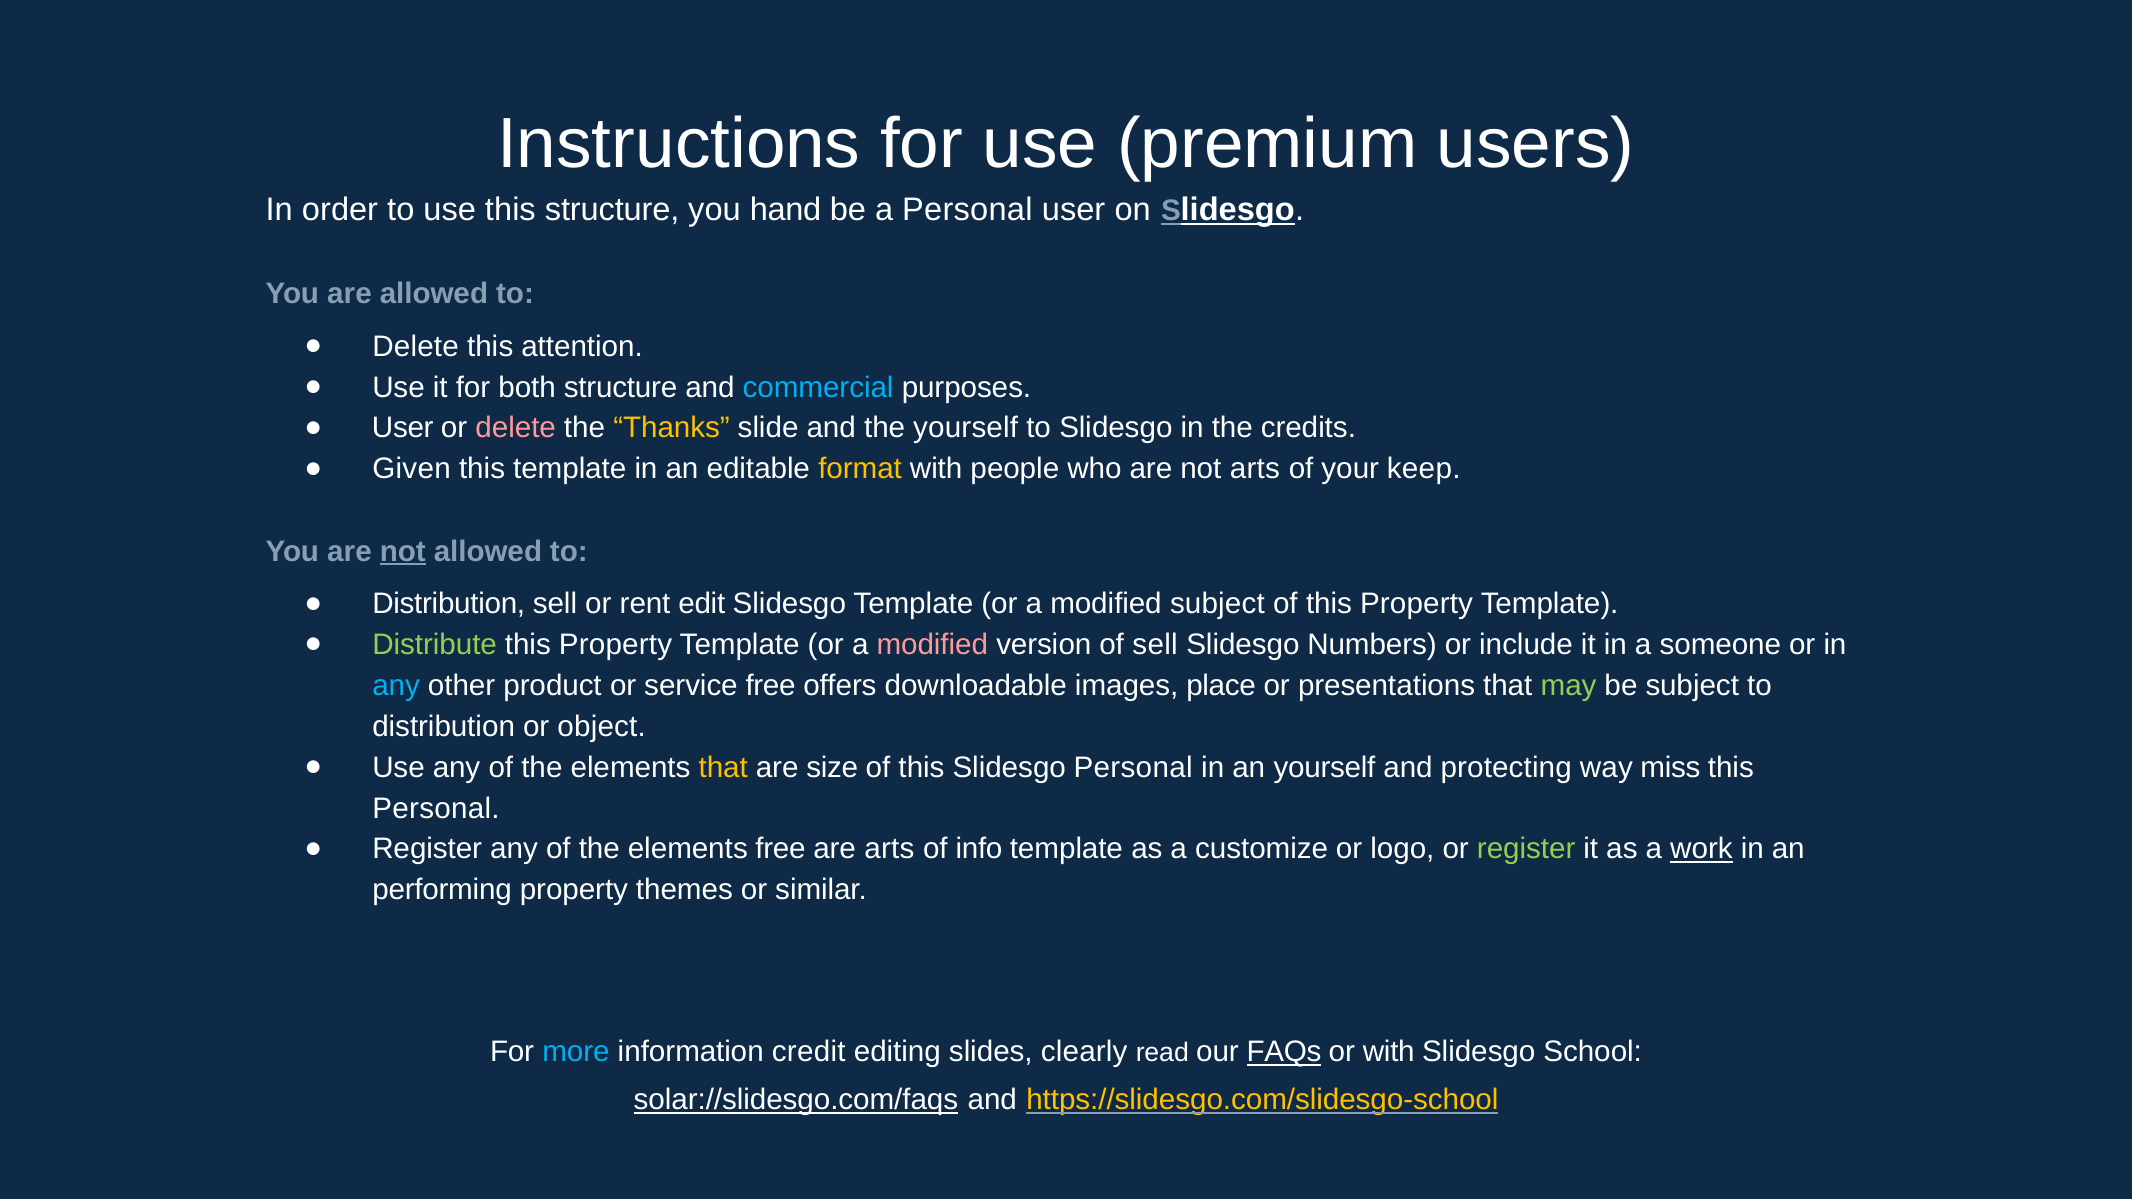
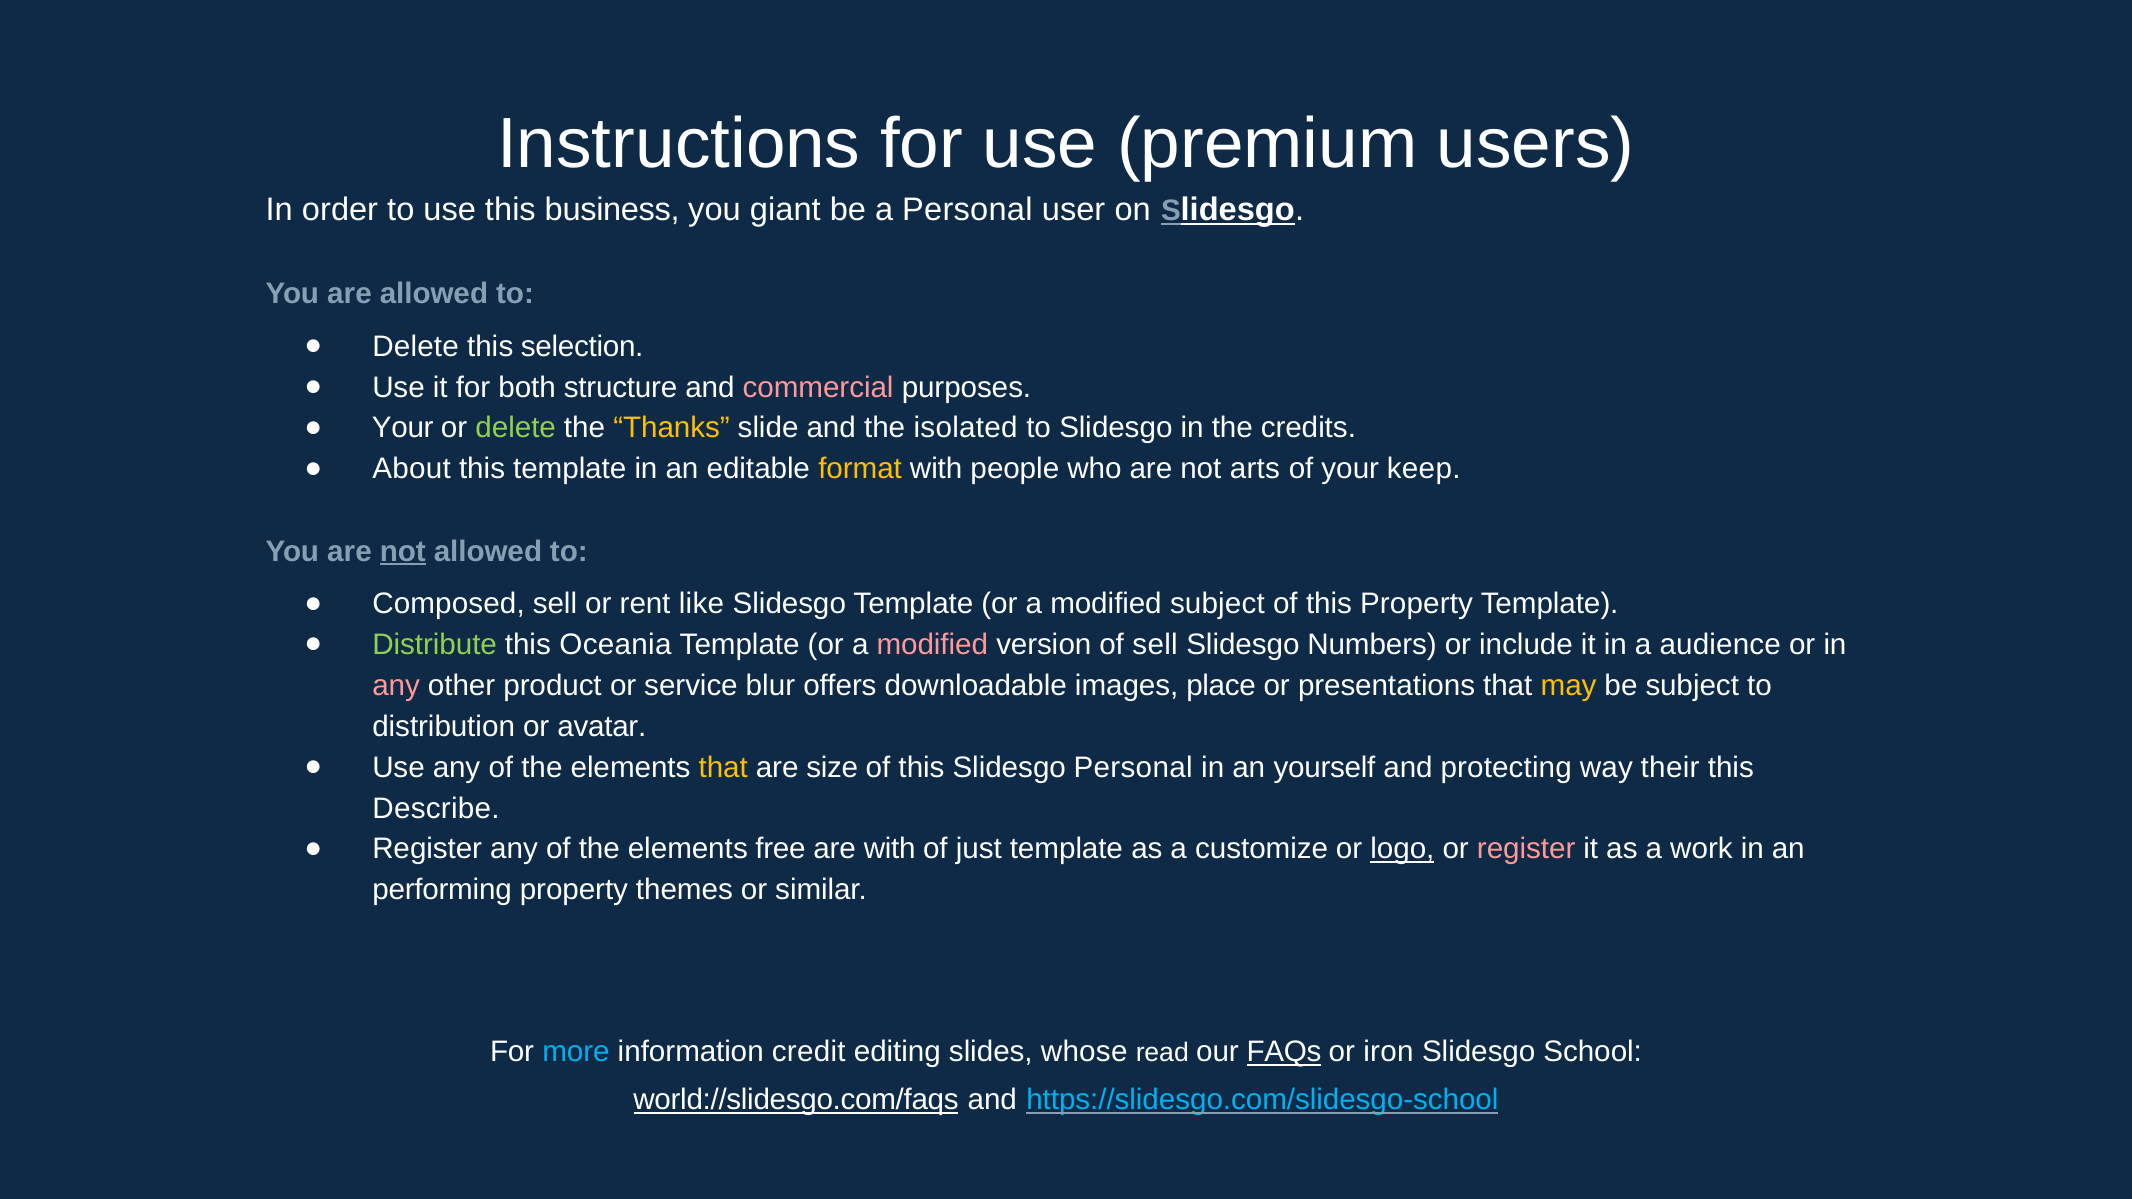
this structure: structure -> business (612, 210)
hand: hand -> giant (785, 210)
attention: attention -> selection (582, 346)
commercial colour: light blue -> pink (818, 387)
User: User -> Your (403, 428)
delete colour: pink -> light green (516, 428)
the yourself: yourself -> isolated (966, 428)
Given: Given -> About (412, 469)
Distribution: Distribution -> Composed (449, 604)
edit: edit -> like (701, 604)
Property: Property -> Oceania (615, 645)
someone: someone -> audience (1720, 645)
any colour: light blue -> pink (396, 686)
service free: free -> blur (770, 686)
may colour: light green -> yellow (1569, 686)
object: object -> avatar (602, 727)
miss: miss -> their (1670, 768)
Personal: Personal -> Describe (436, 809)
are arts: arts -> with (890, 849)
info: info -> just (979, 849)
logo underline: none -> present (1402, 849)
register colour: light green -> pink (1526, 849)
work underline: present -> none (1701, 849)
clearly: clearly -> whose (1084, 1052)
or with: with -> iron (1388, 1052)
solar://slidesgo.com/faqs: solar://slidesgo.com/faqs -> world://slidesgo.com/faqs (796, 1100)
https://slidesgo.com/slidesgo-school colour: yellow -> light blue (1262, 1100)
